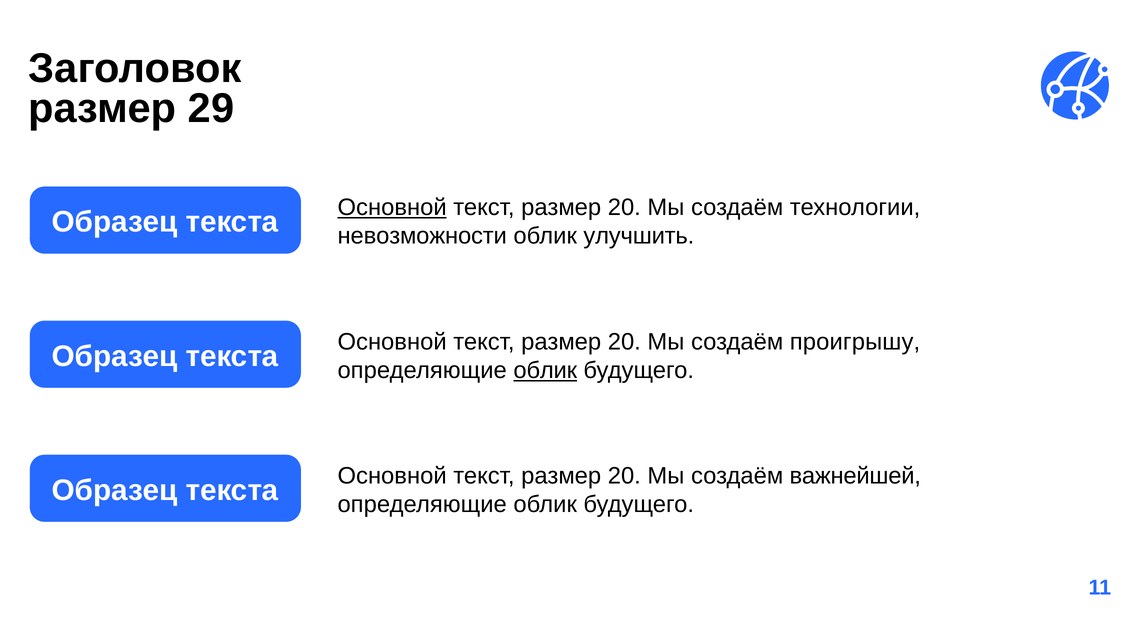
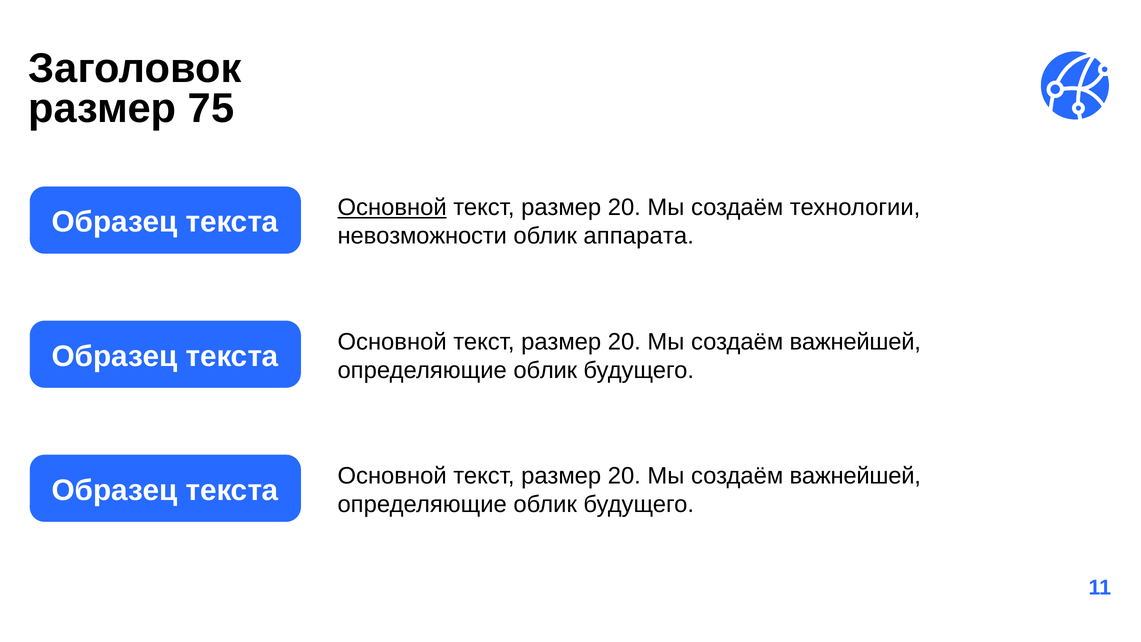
29: 29 -> 75 (211, 109)
улучшить: улучшить -> аппарата (639, 236)
проигрышу: проигрышу -> важнейшей (855, 342)
облик underline: present -> none (545, 370)
